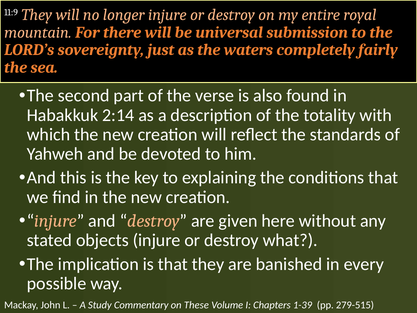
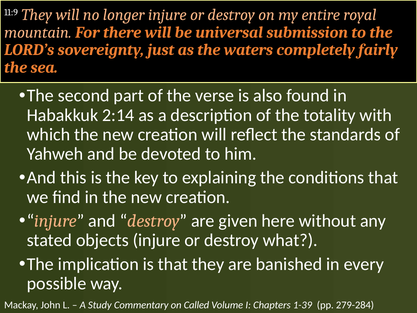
These: These -> Called (196, 305)
279-515: 279-515 -> 279-284 (355, 305)
